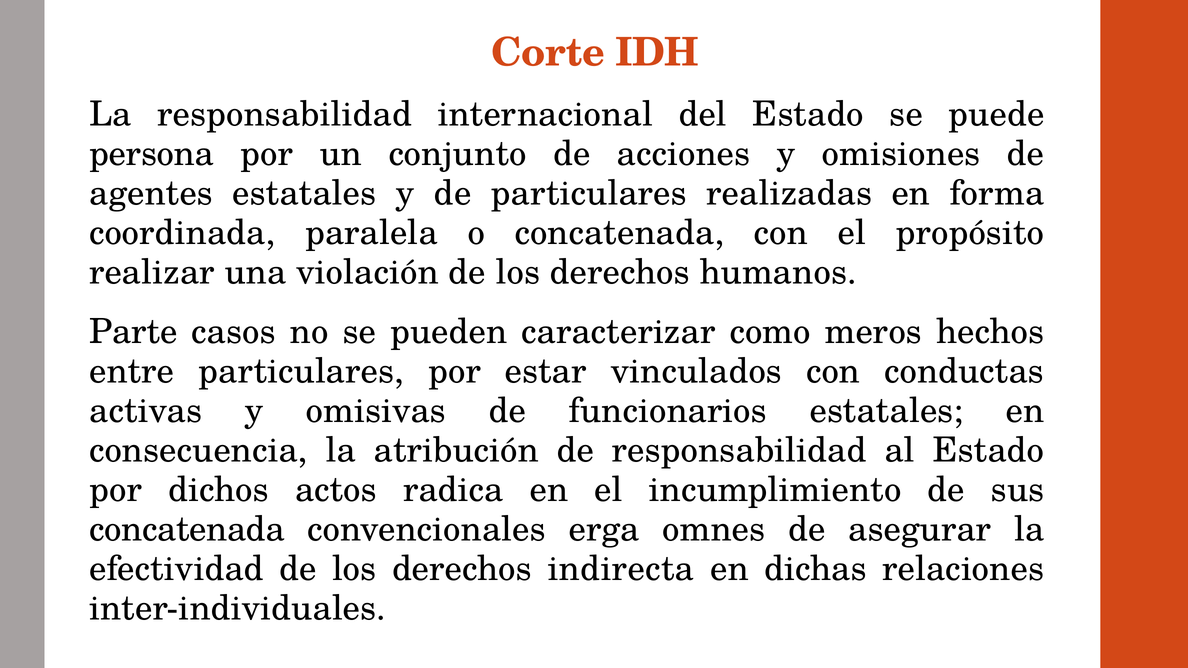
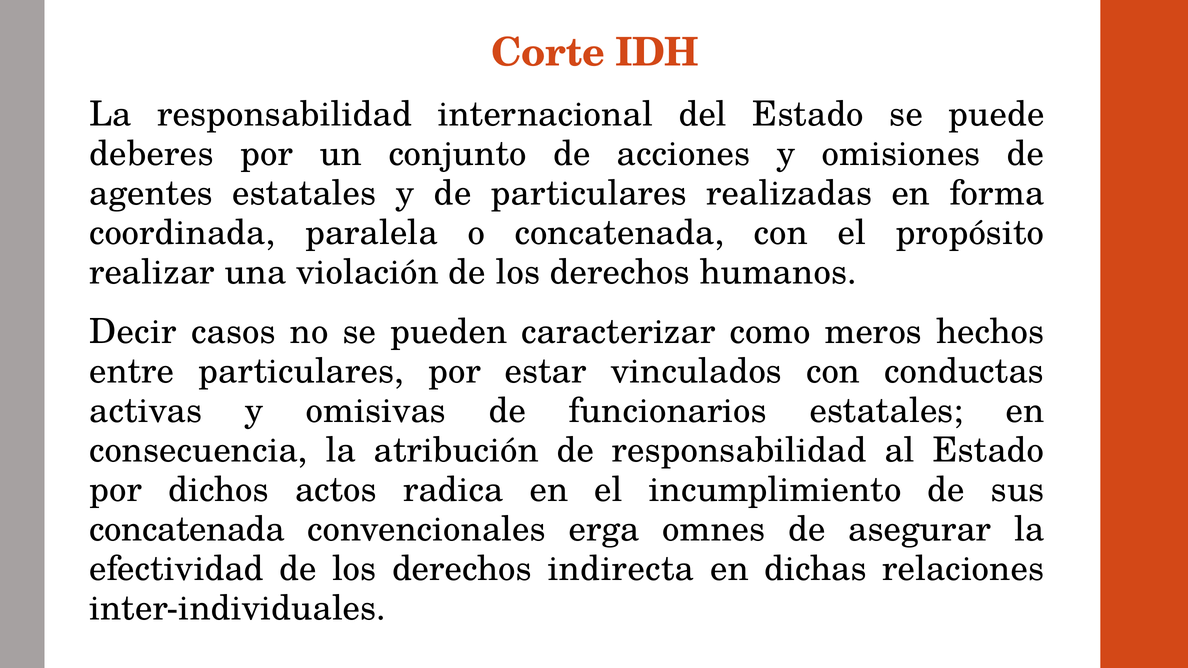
persona: persona -> deberes (151, 154)
Parte: Parte -> Decir (133, 332)
